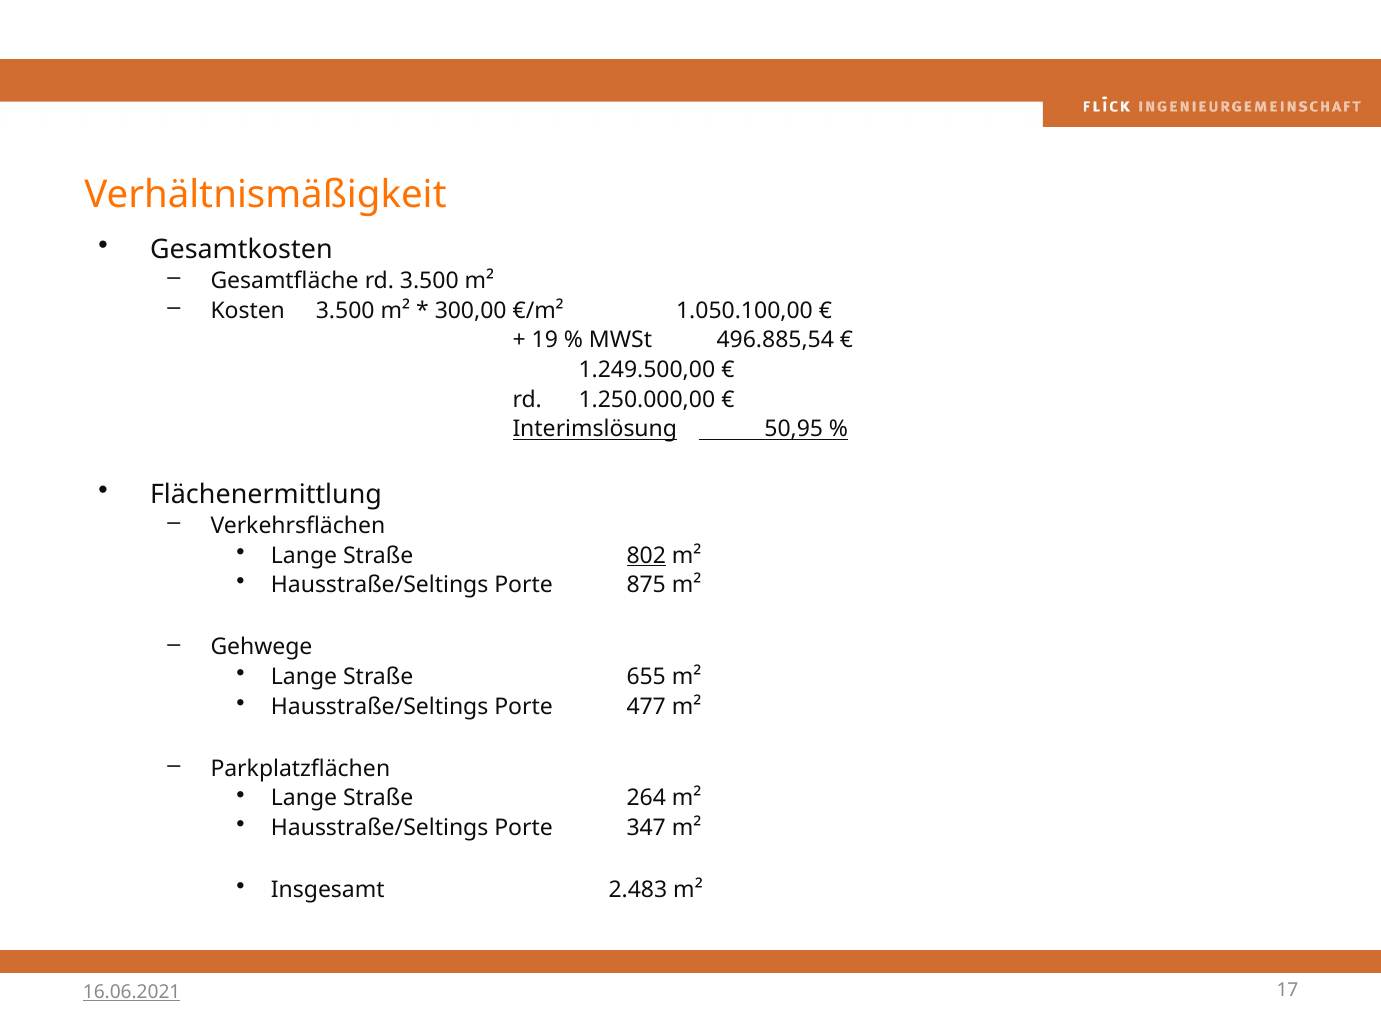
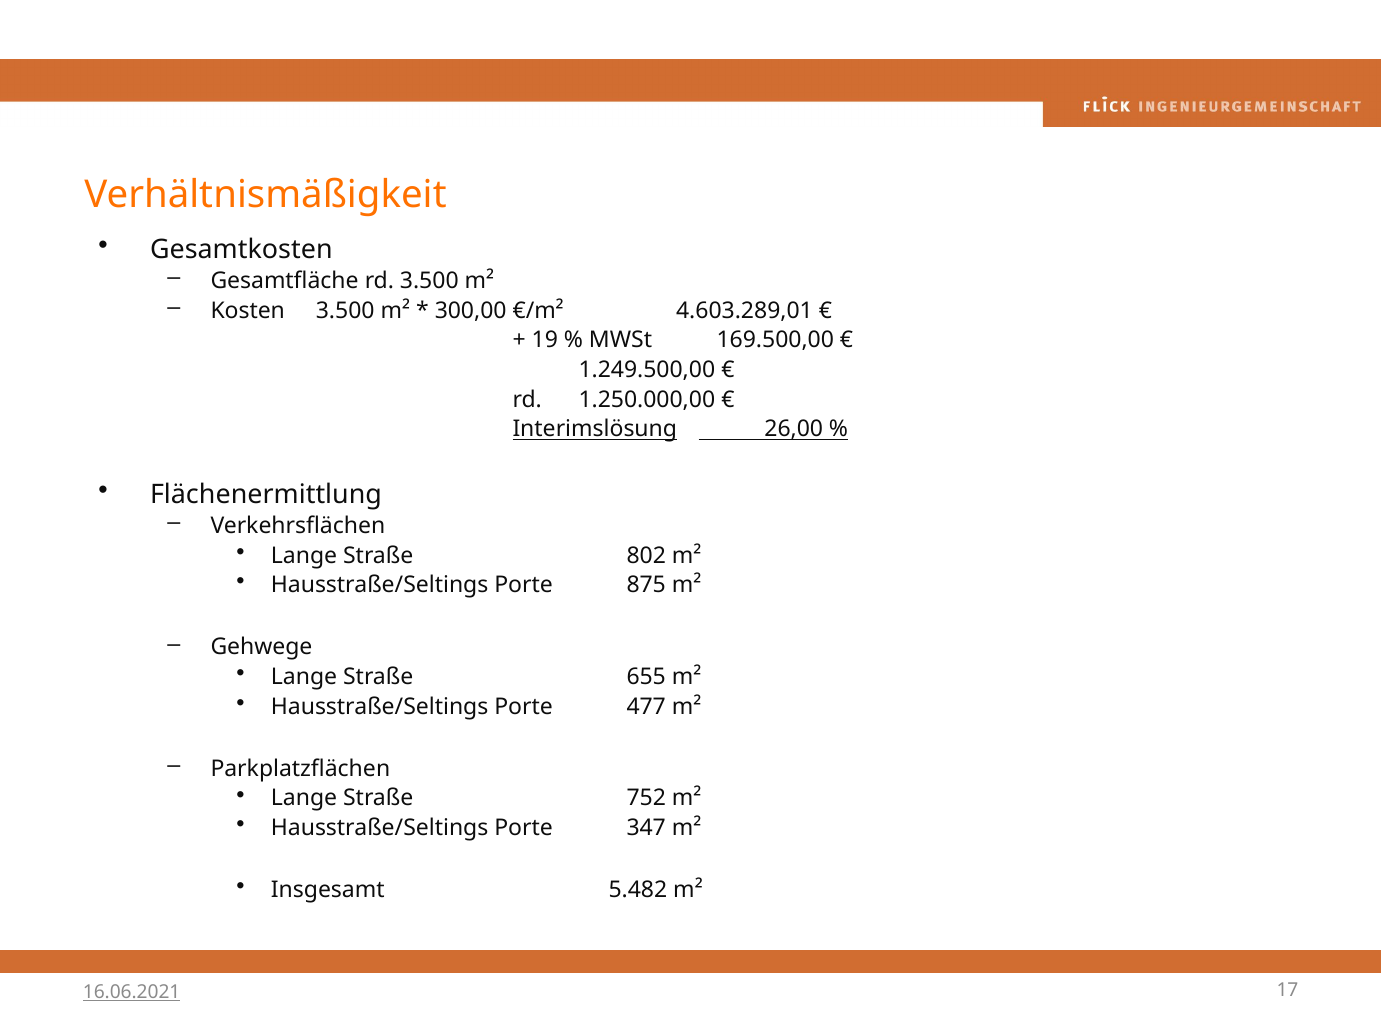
1.050.100,00: 1.050.100,00 -> 4.603.289,01 (744, 311)
496.885,54: 496.885,54 -> 169.500,00 (775, 341)
50,95: 50,95 -> 26,00 (794, 430)
802 underline: present -> none (646, 556)
264: 264 -> 752 (646, 799)
2.483: 2.483 -> 5.482 (638, 891)
